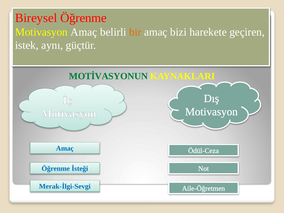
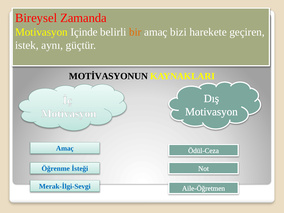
Bireysel Öğrenme: Öğrenme -> Zamanda (83, 18)
Amaç: Amaç -> Içinde (84, 32)
MOTİVASYONUN colour: green -> black (108, 76)
